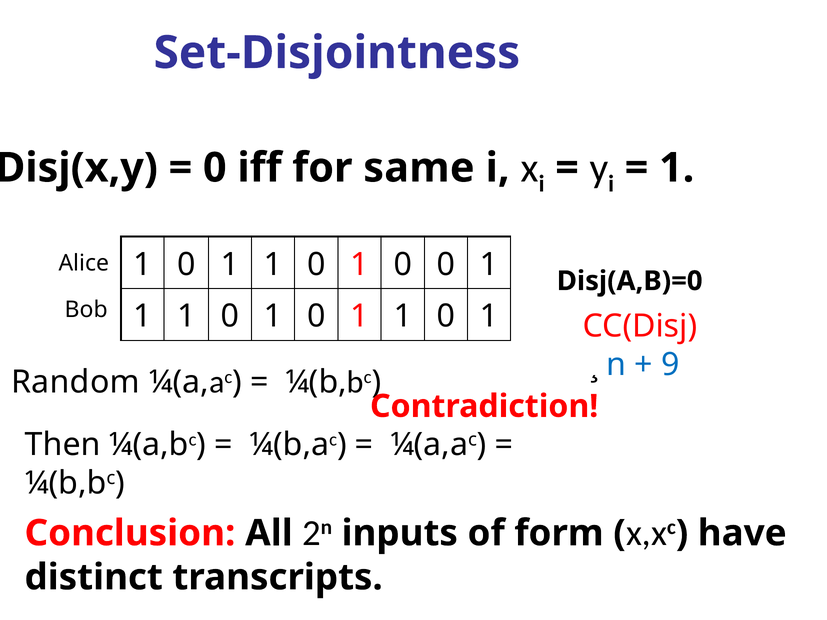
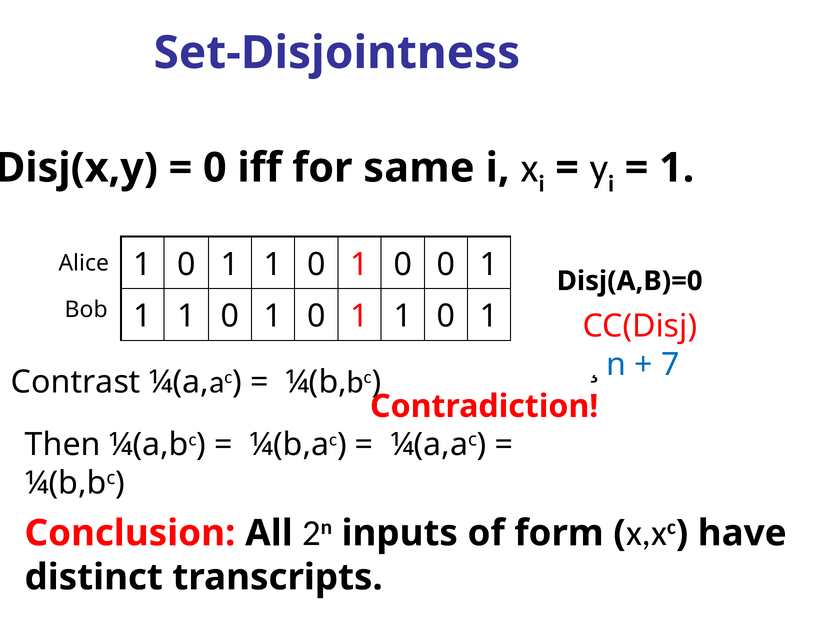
9: 9 -> 7 (670, 365)
Random: Random -> Contrast (76, 382)
